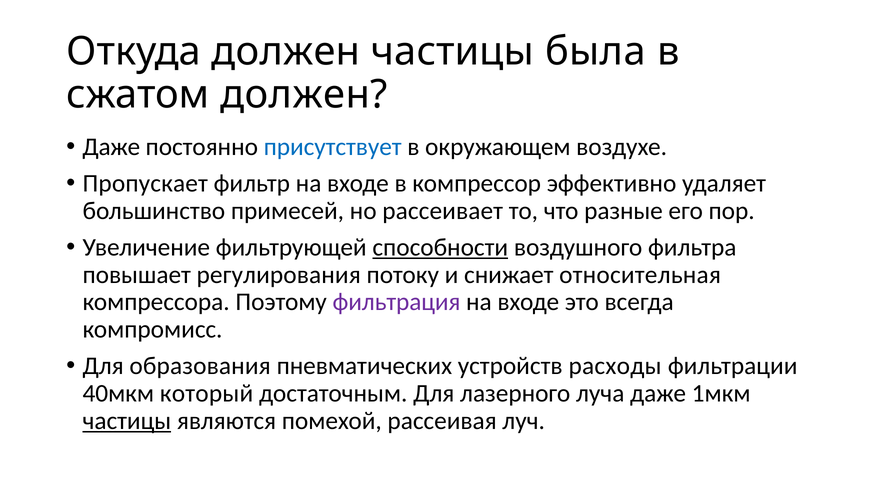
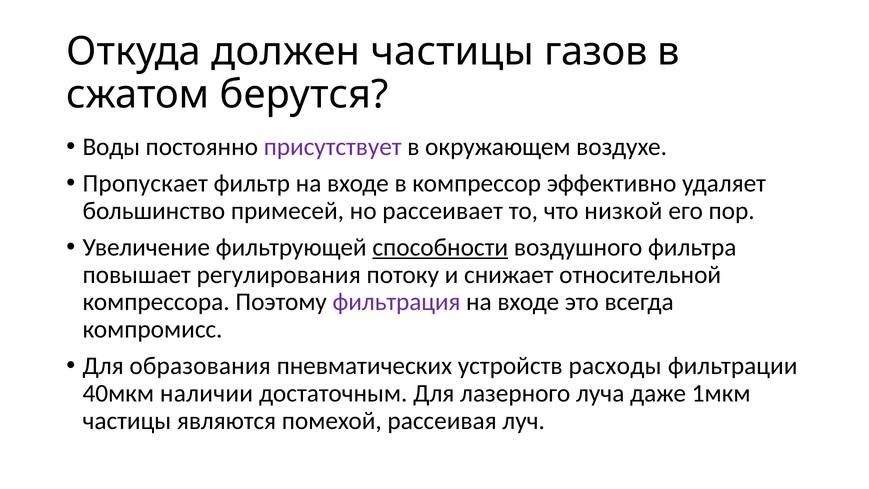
была: была -> газов (596, 51)
сжатом должен: должен -> берутся (304, 94)
Даже: Даже -> Воды (111, 147)
присутствует colour: blue -> purple (333, 147)
разные: разные -> низкой (623, 211)
относительная: относительная -> относительной (640, 275)
который: который -> наличии (207, 393)
частицы underline: present -> none (127, 421)
